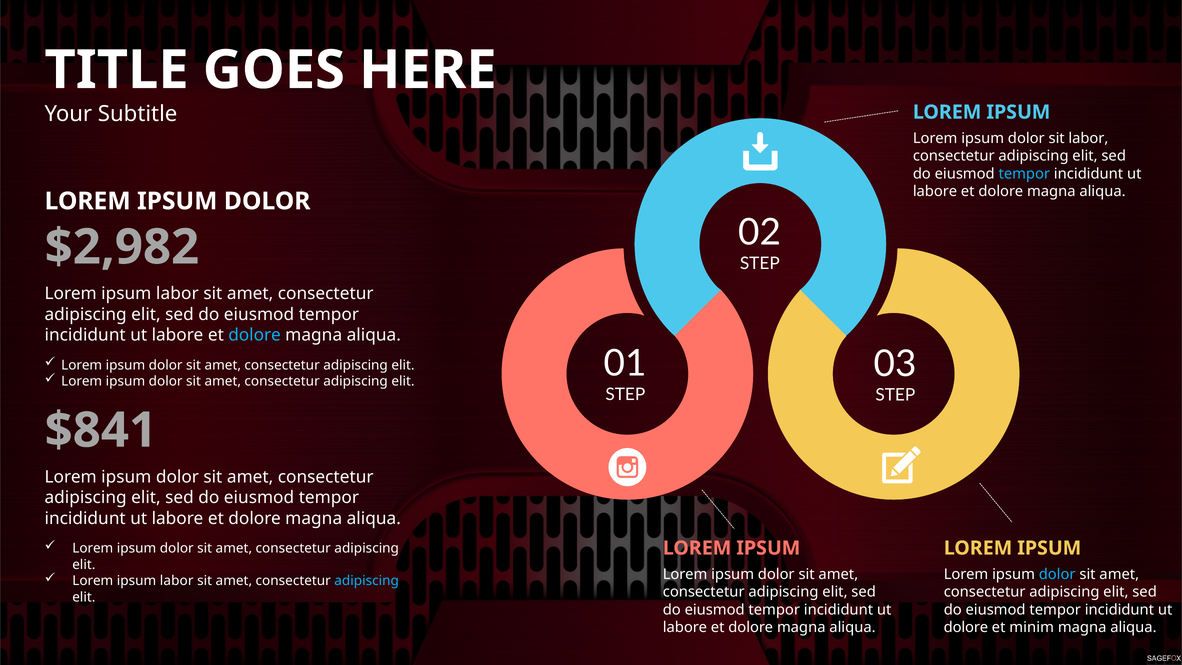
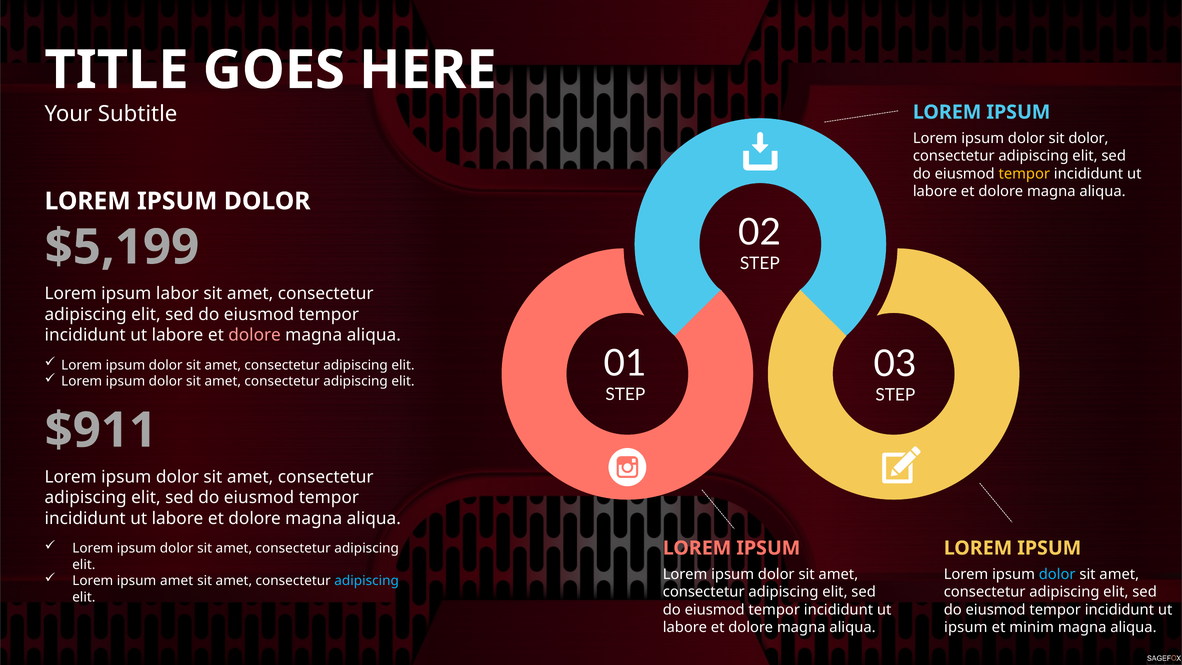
sit labor: labor -> dolor (1088, 138)
tempor colour: light blue -> yellow (1024, 174)
$2,982: $2,982 -> $5,199 (122, 247)
dolore colour: light blue -> pink (255, 335)
$841: $841 -> $911 (101, 430)
labor: labor -> amet (177, 581)
dolore: dolore -> ipsum (966, 627)
